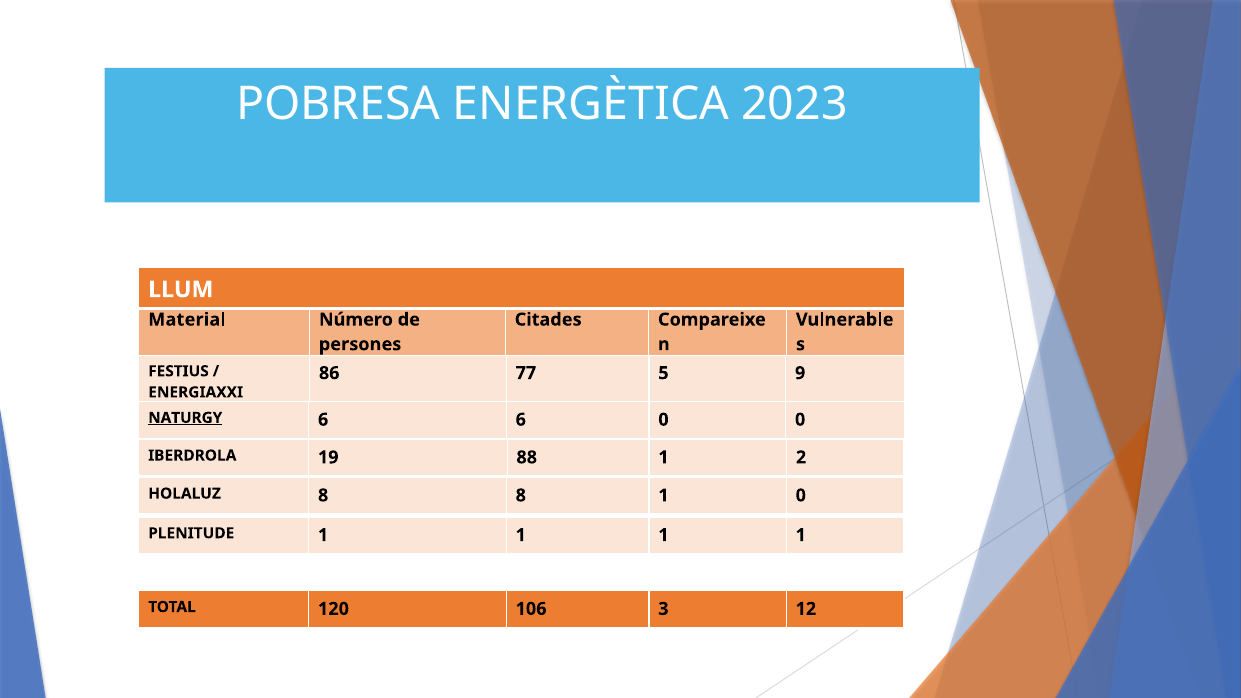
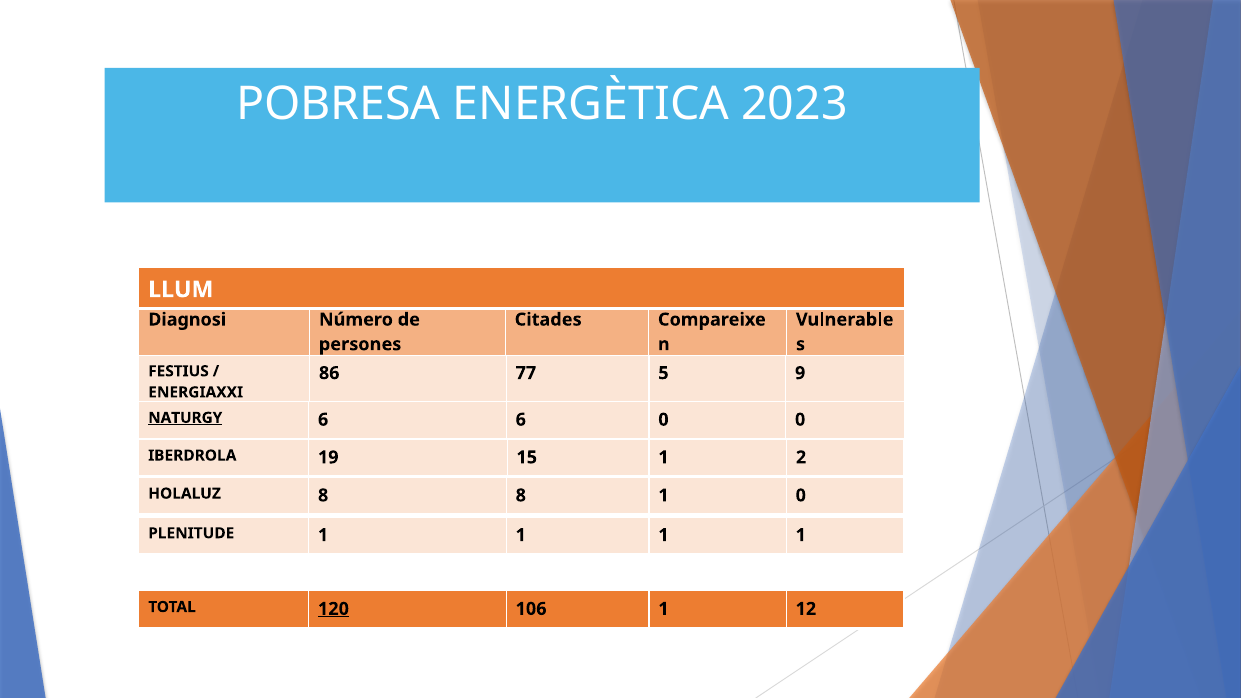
Material: Material -> Diagnosi (187, 320)
88: 88 -> 15 (527, 457)
120 underline: none -> present (333, 609)
106 3: 3 -> 1 (663, 609)
